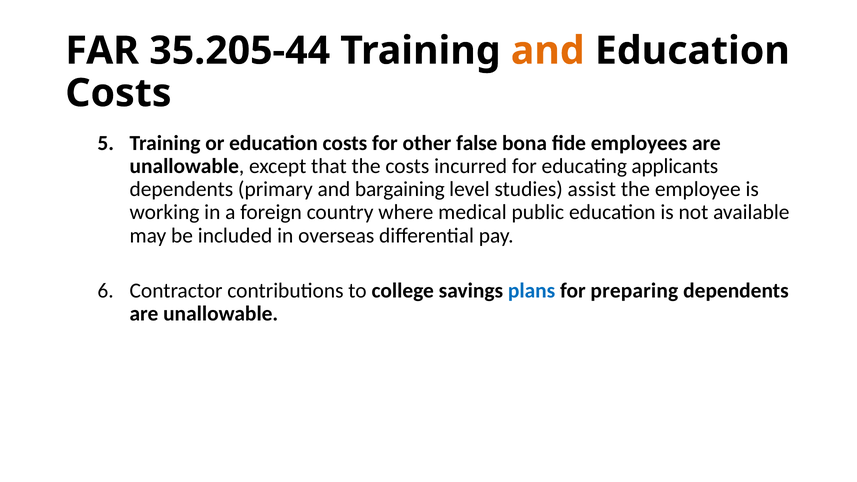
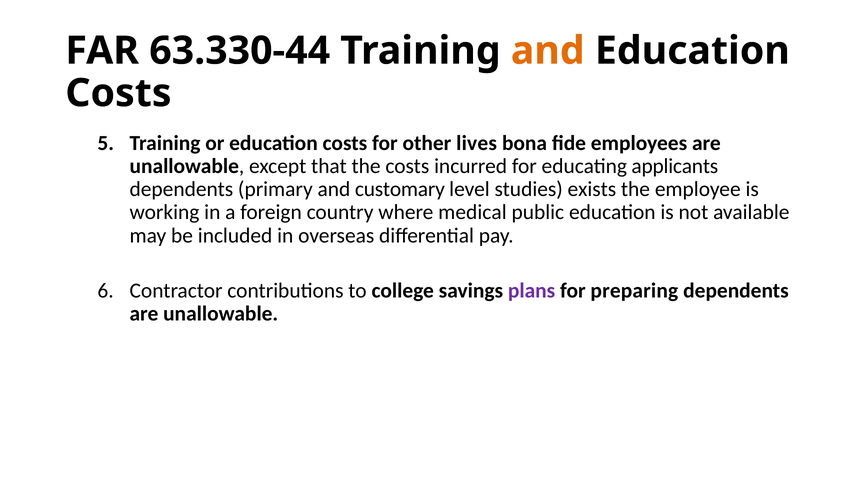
35.205-44: 35.205-44 -> 63.330-44 (240, 51)
false: false -> lives (477, 143)
bargaining: bargaining -> customary (400, 189)
assist: assist -> exists (592, 189)
plans colour: blue -> purple (532, 291)
